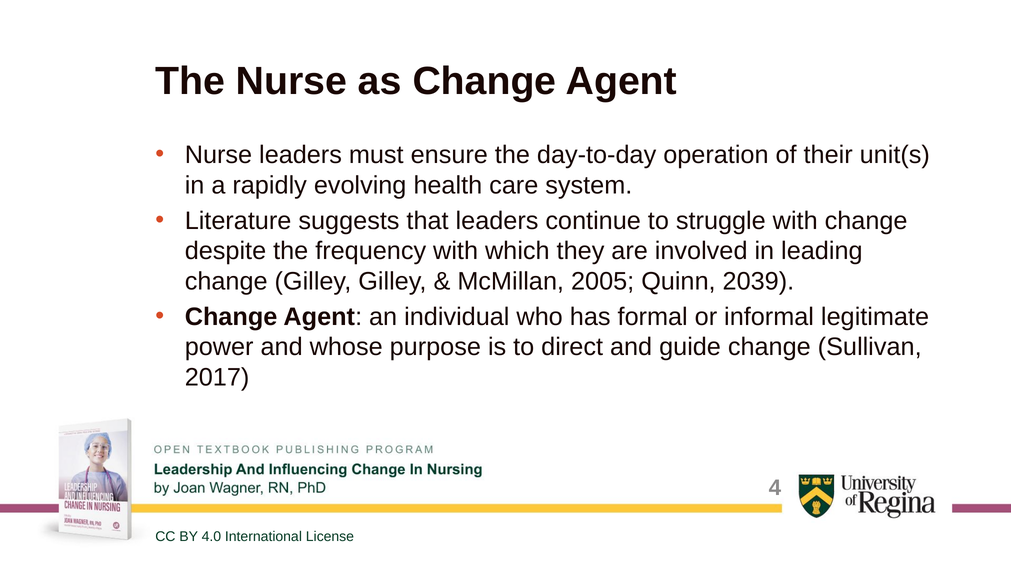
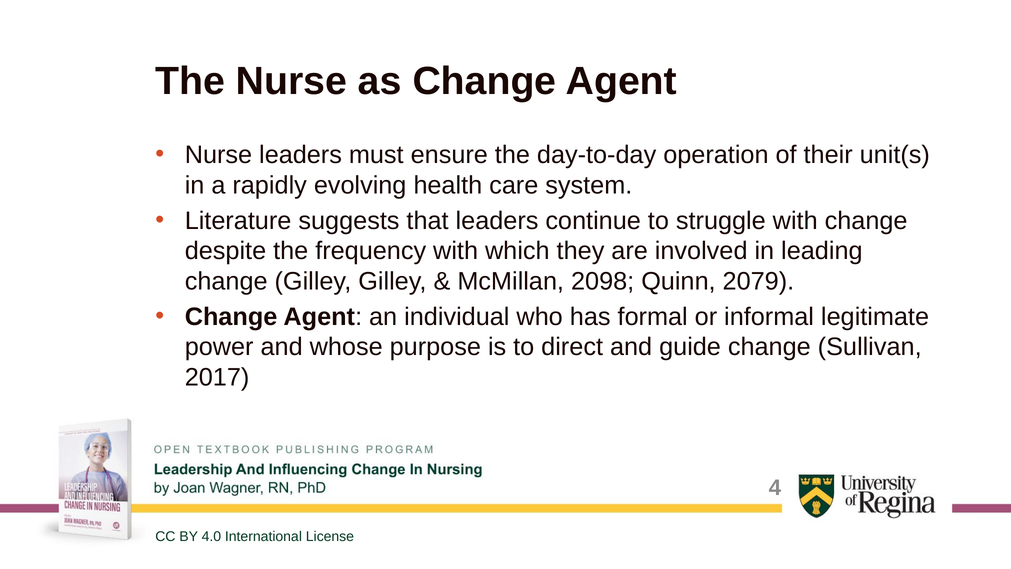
2005: 2005 -> 2098 (603, 281)
2039: 2039 -> 2079 (758, 281)
